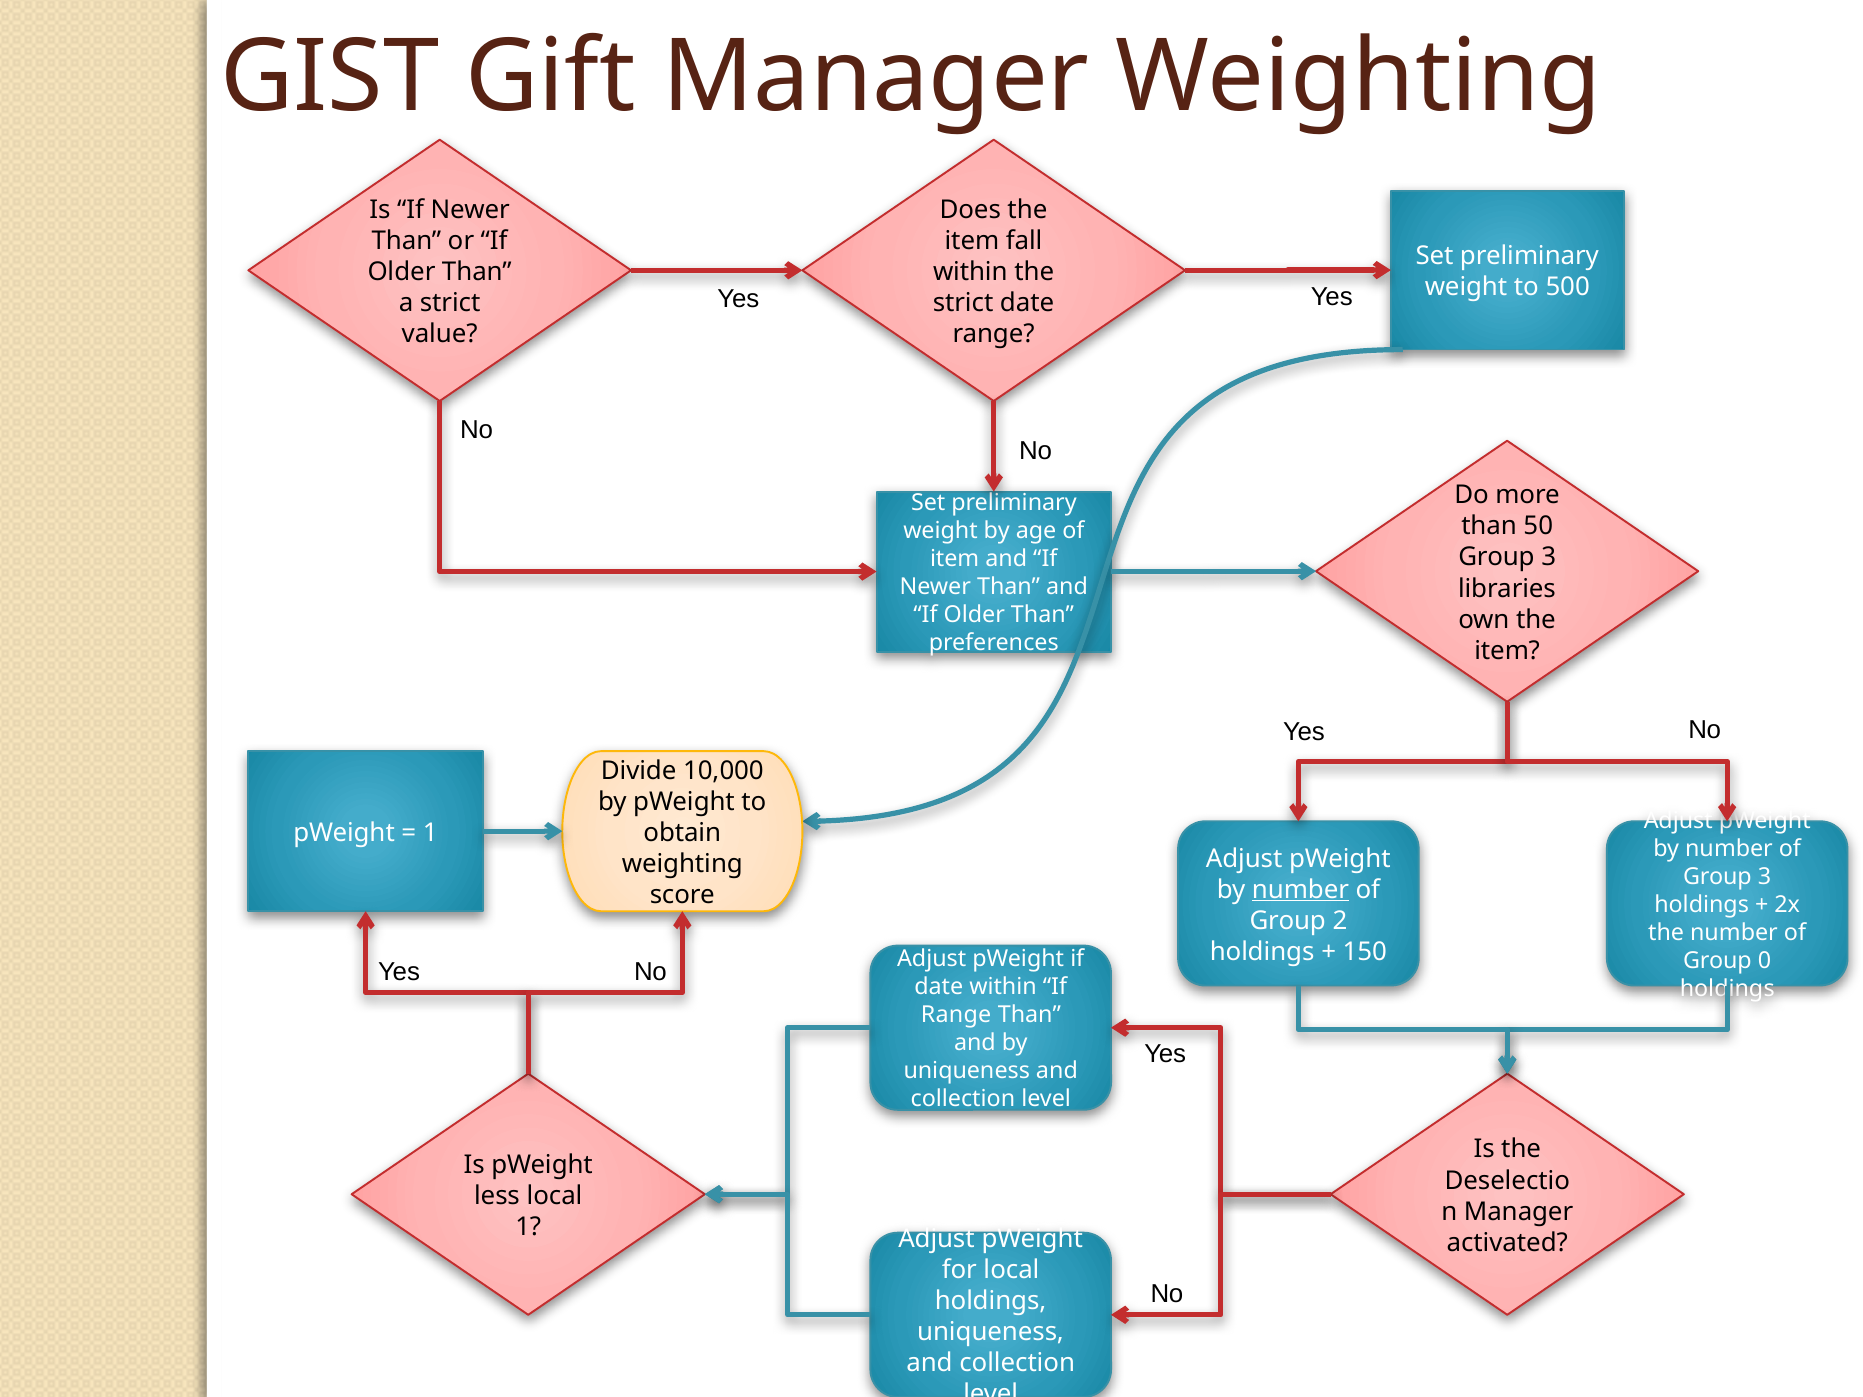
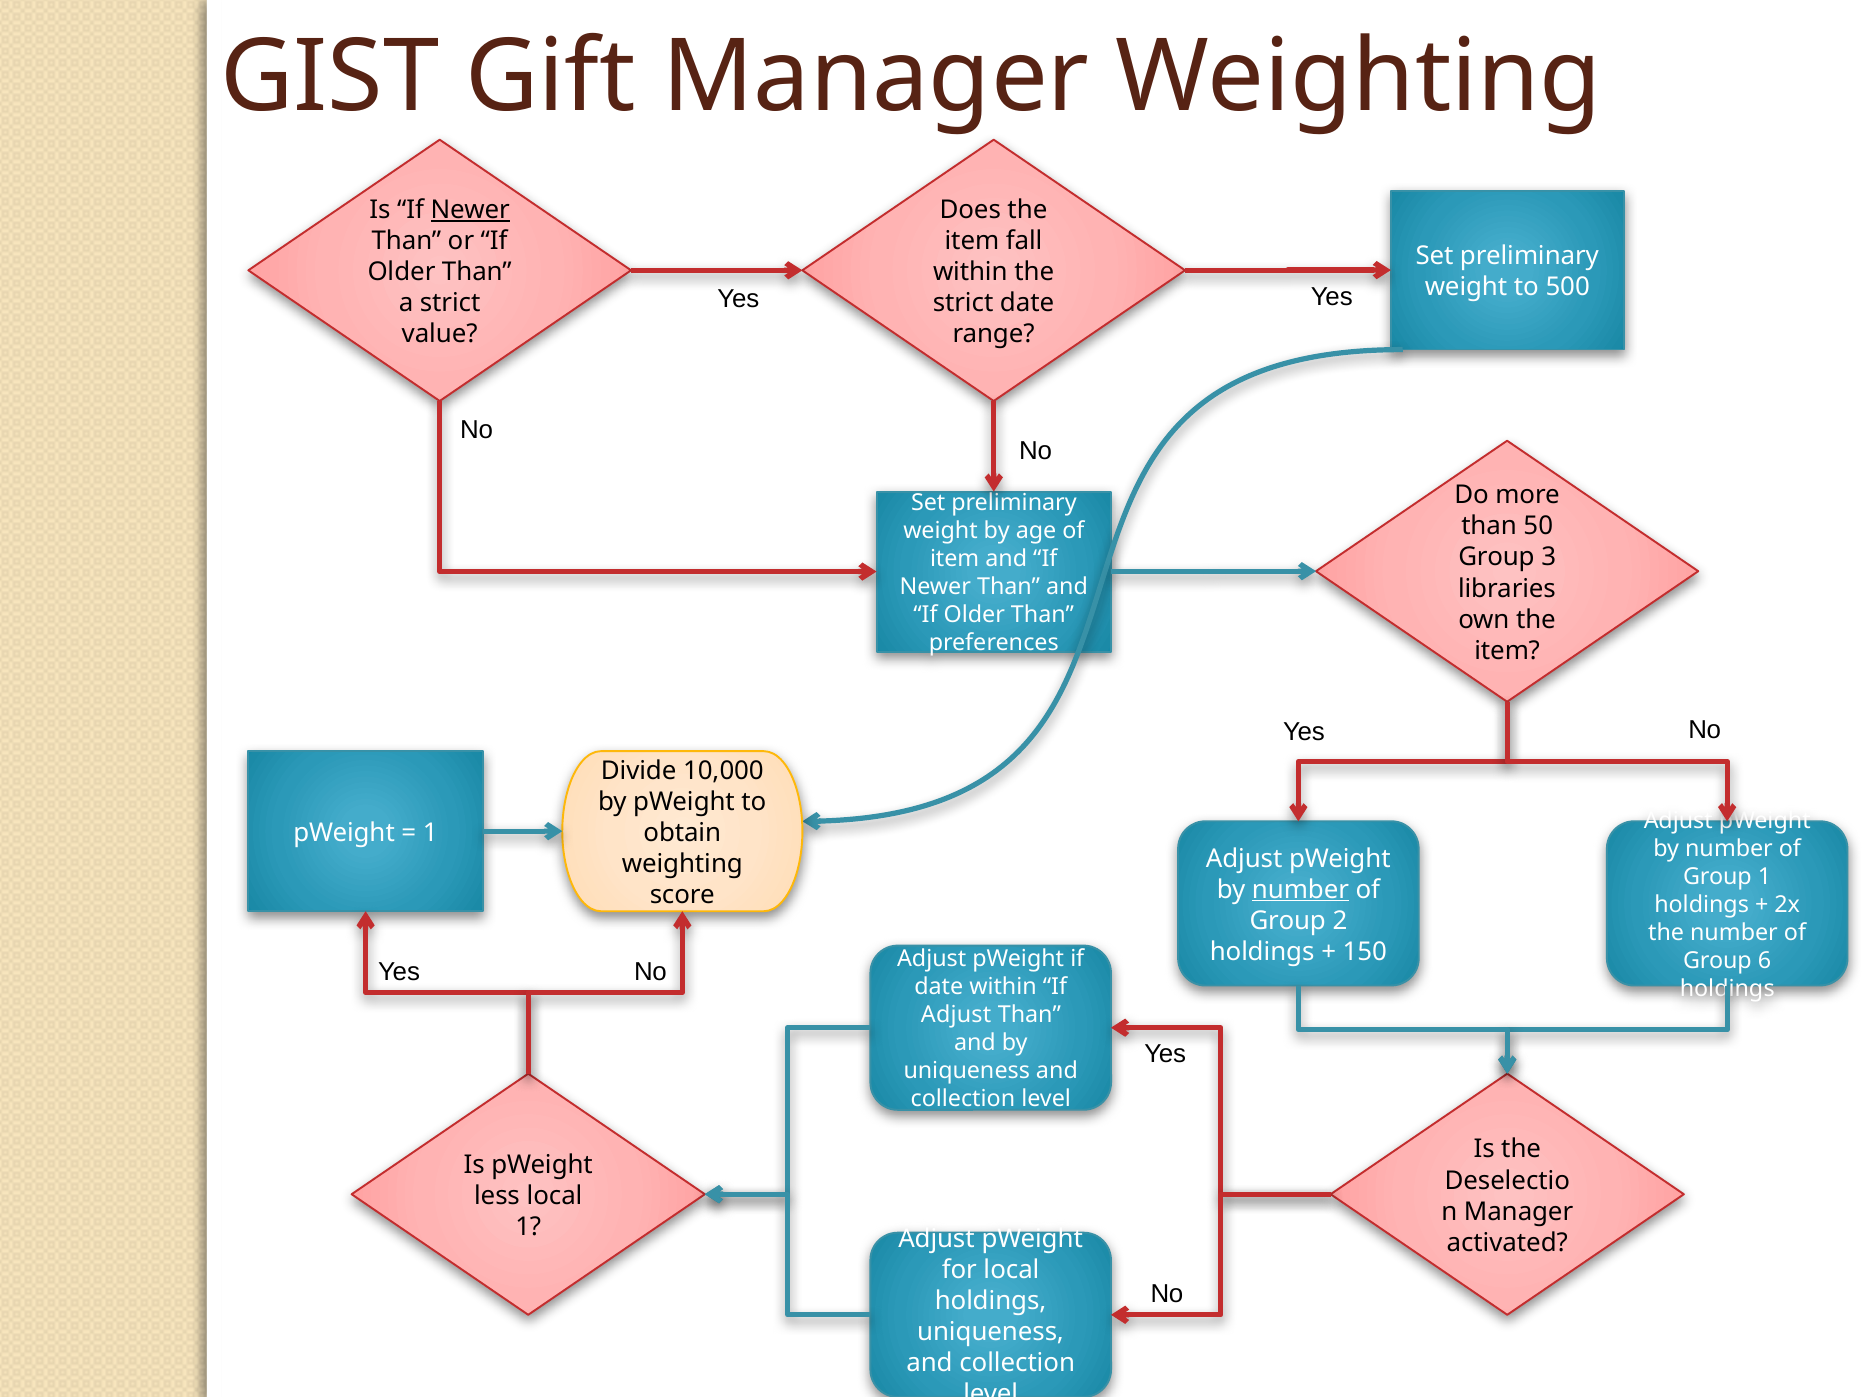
Newer underline: none -> present (470, 210)
3: 3 -> 1 (1765, 877)
0: 0 -> 6 (1765, 961)
Range: Range -> Adjust (956, 1015)
